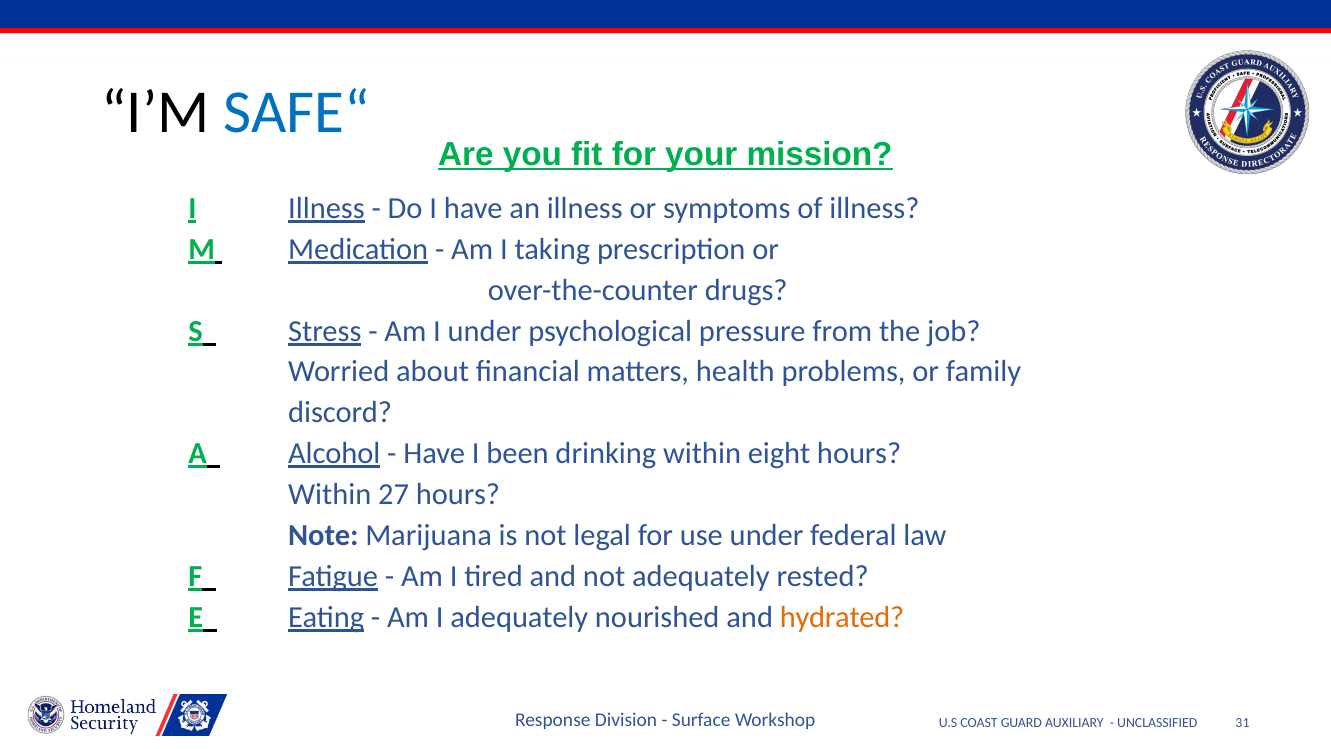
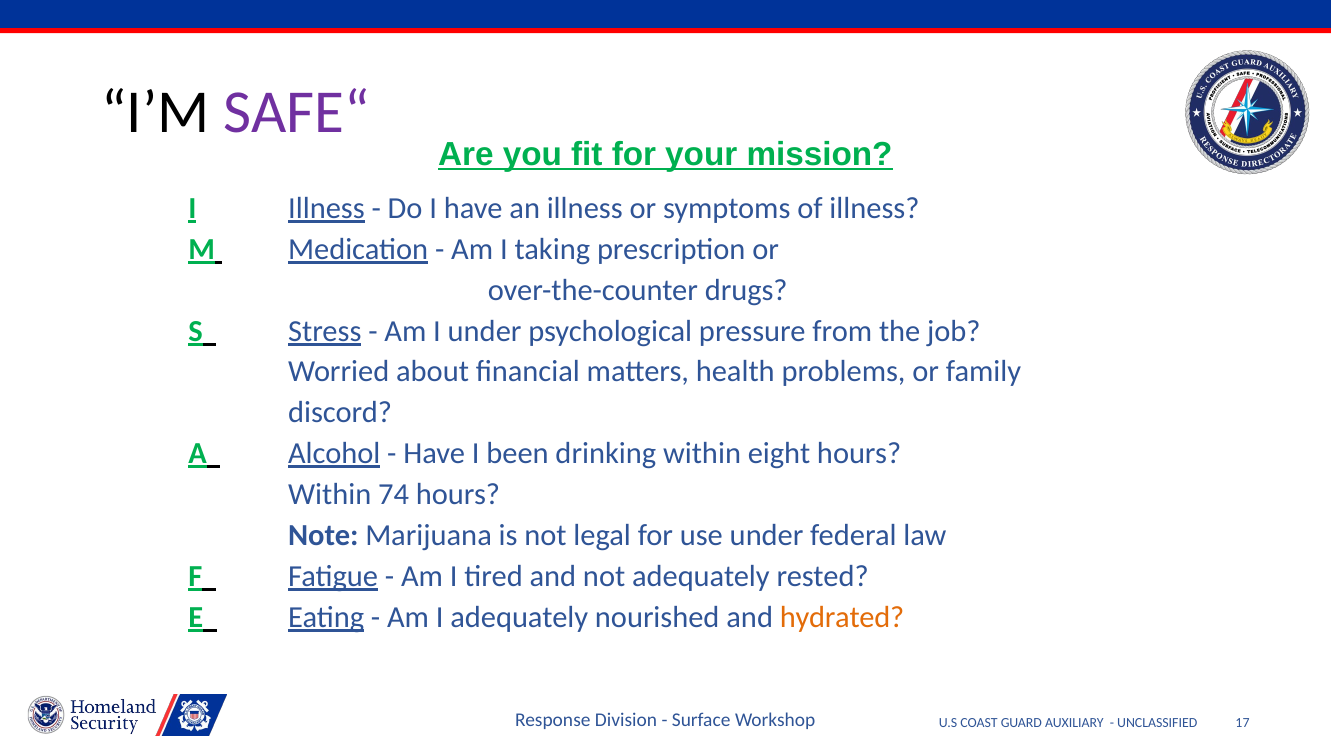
SAFE“ colour: blue -> purple (297, 112)
27: 27 -> 74 (394, 494)
31: 31 -> 17 (1243, 722)
